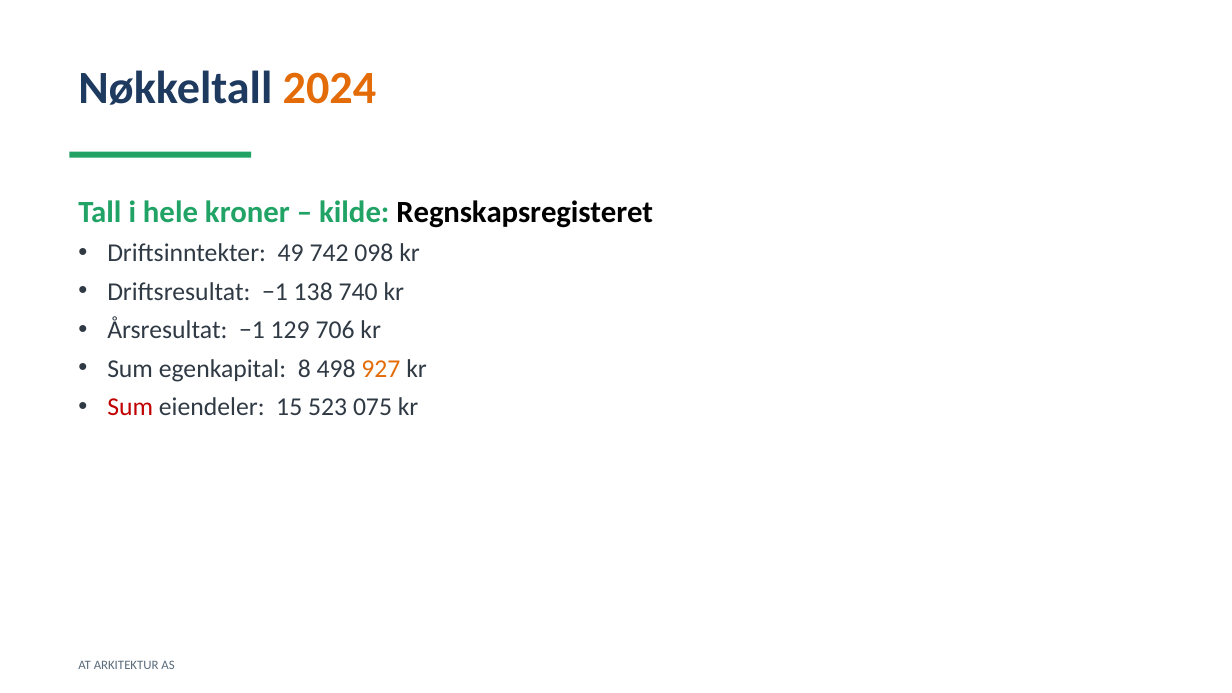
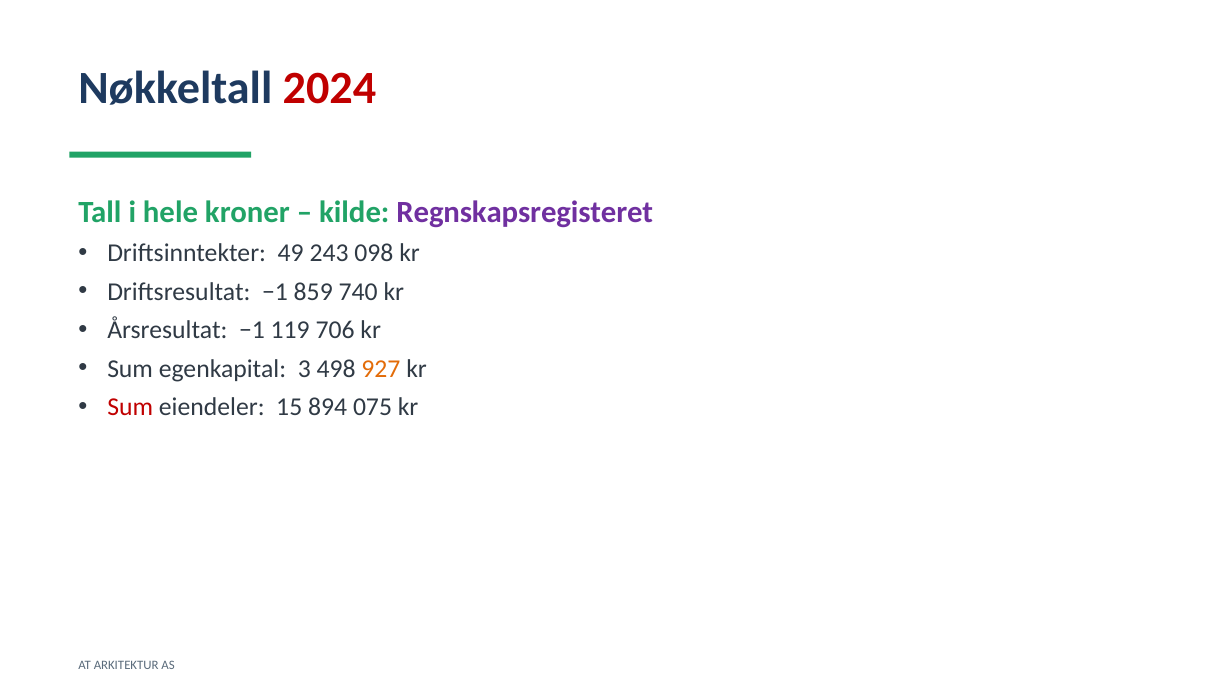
2024 colour: orange -> red (329, 88)
Regnskapsregisteret colour: black -> purple (525, 212)
742: 742 -> 243 (329, 253)
138: 138 -> 859 (313, 292)
129: 129 -> 119 (290, 330)
8: 8 -> 3 (304, 369)
523: 523 -> 894 (328, 407)
